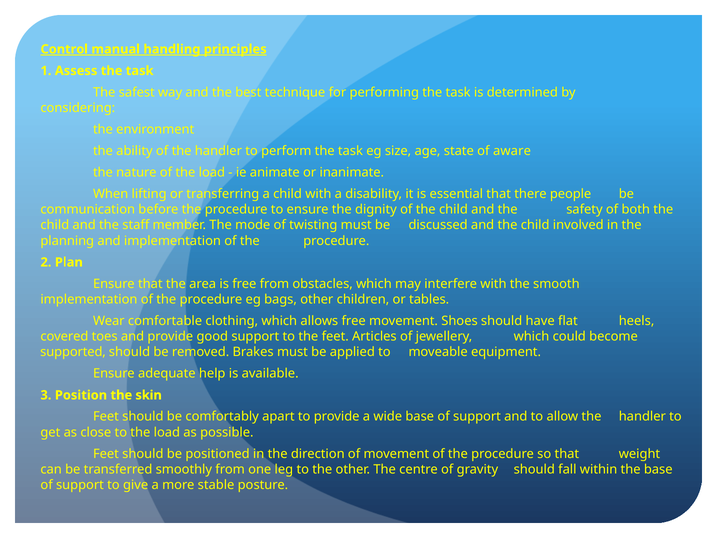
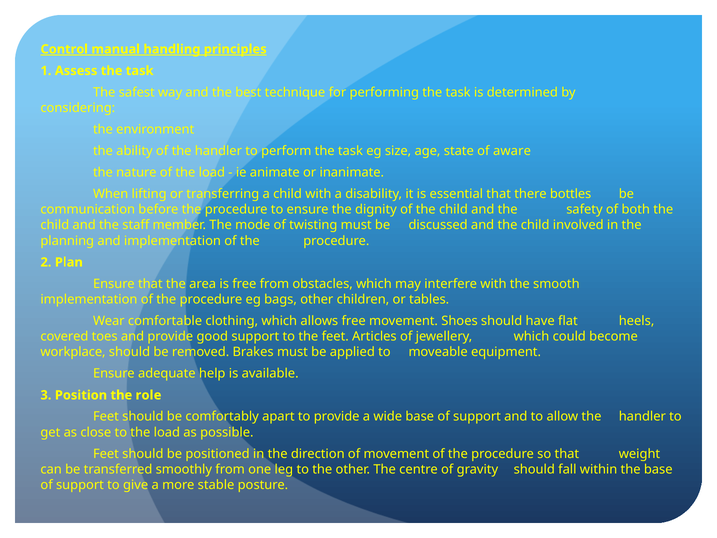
people: people -> bottles (571, 194)
supported: supported -> workplace (73, 352)
skin: skin -> role (148, 395)
